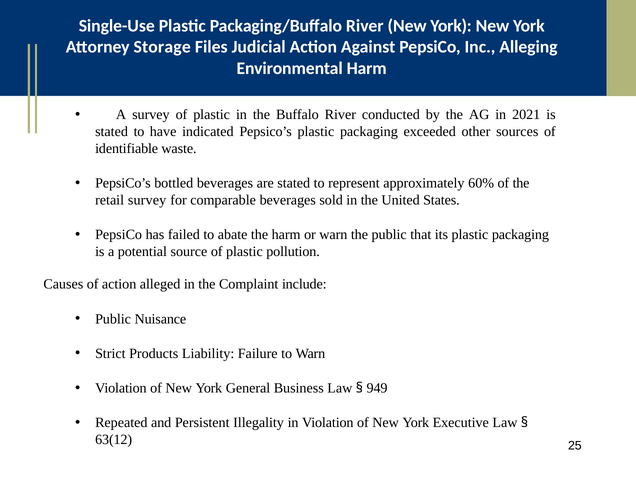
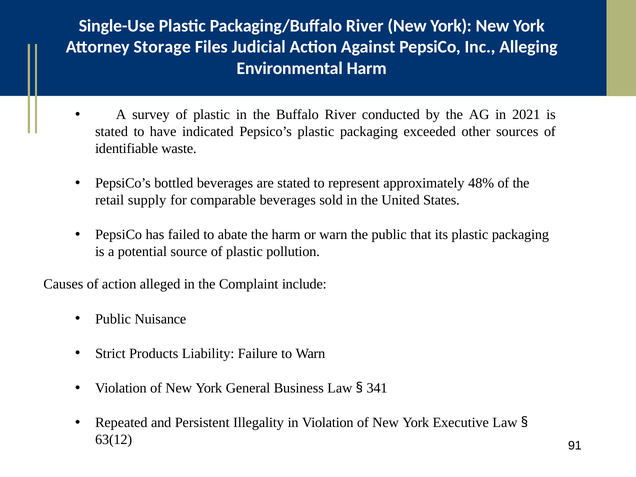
60%: 60% -> 48% (481, 183)
retail survey: survey -> supply (147, 200)
949: 949 -> 341 (377, 388)
25: 25 -> 91 (575, 446)
